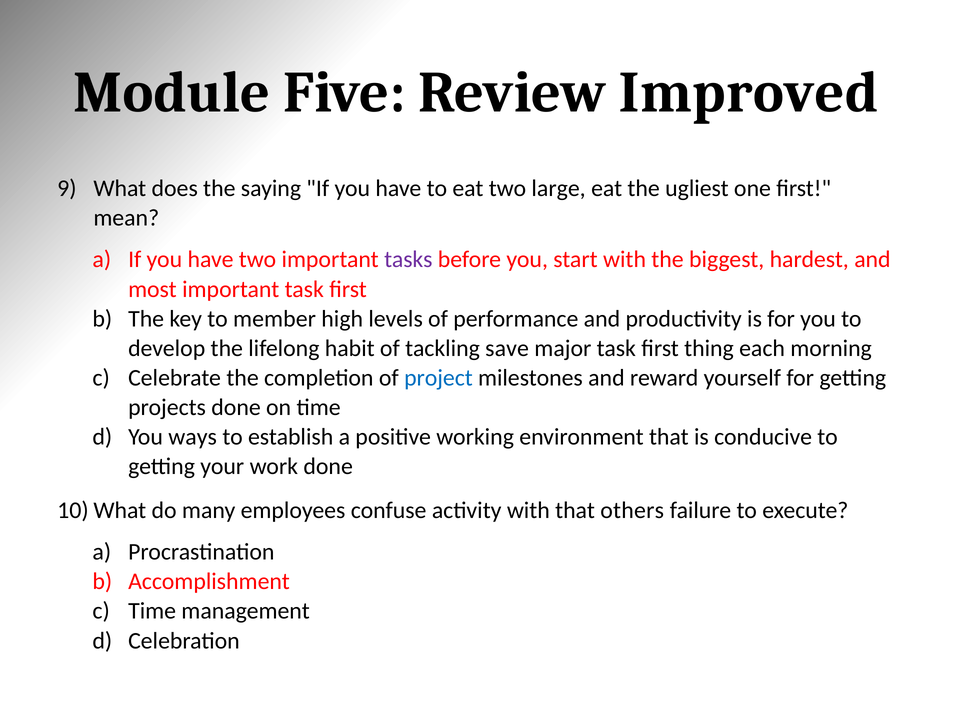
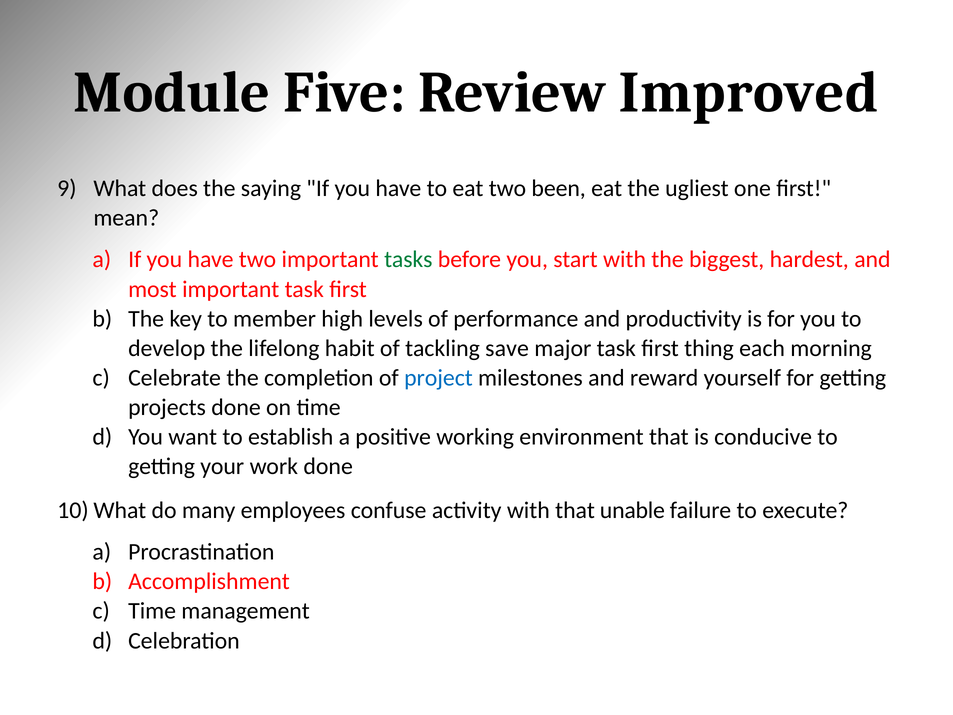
large: large -> been (559, 188)
tasks colour: purple -> green (408, 260)
ways: ways -> want (193, 437)
others: others -> unable (632, 510)
